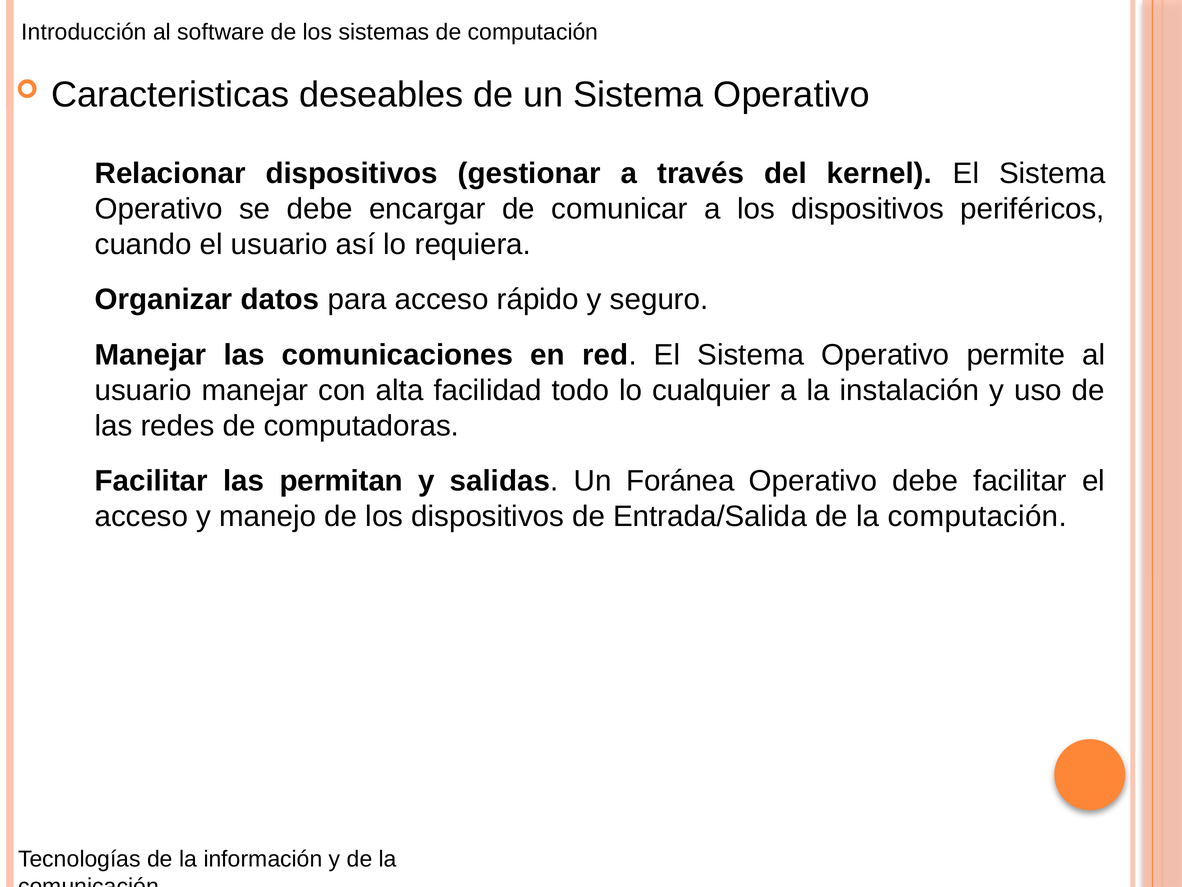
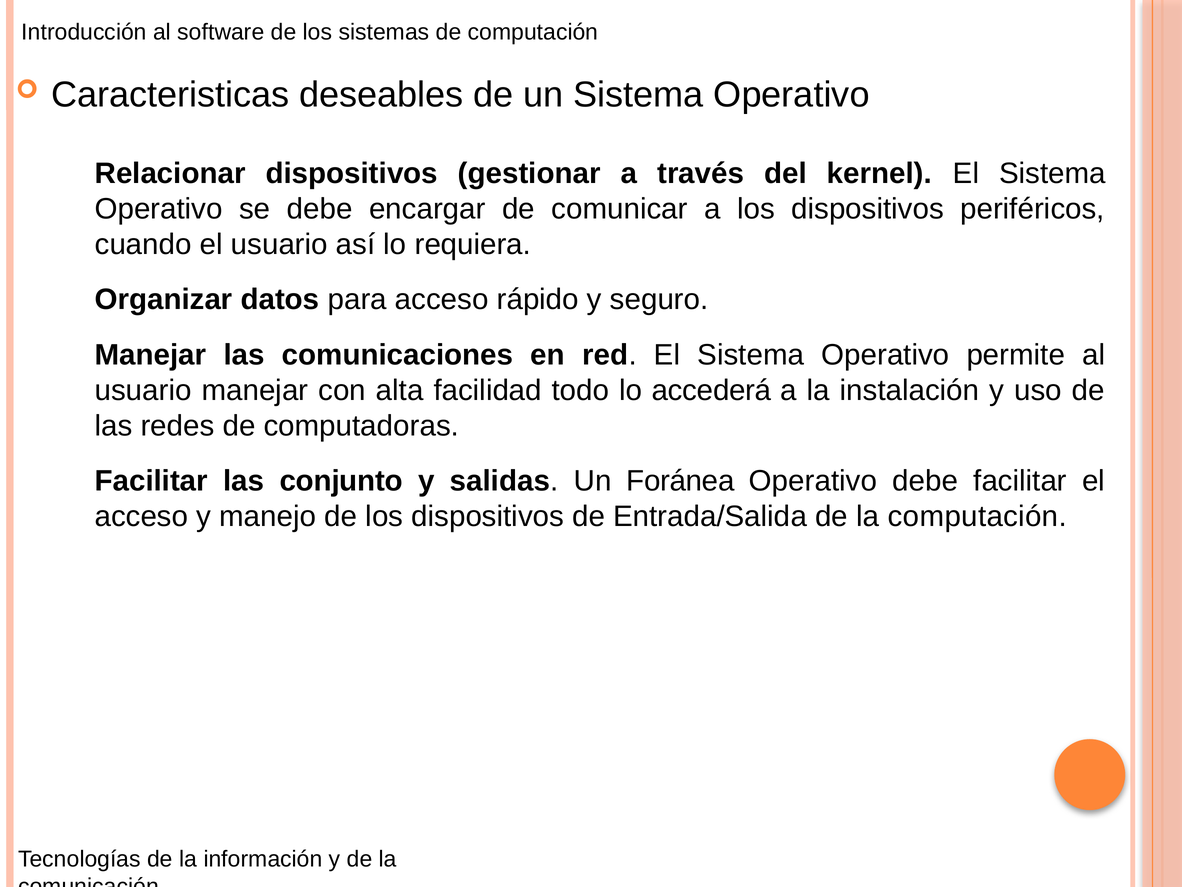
cualquier: cualquier -> accederá (712, 390)
permitan: permitan -> conjunto (341, 481)
